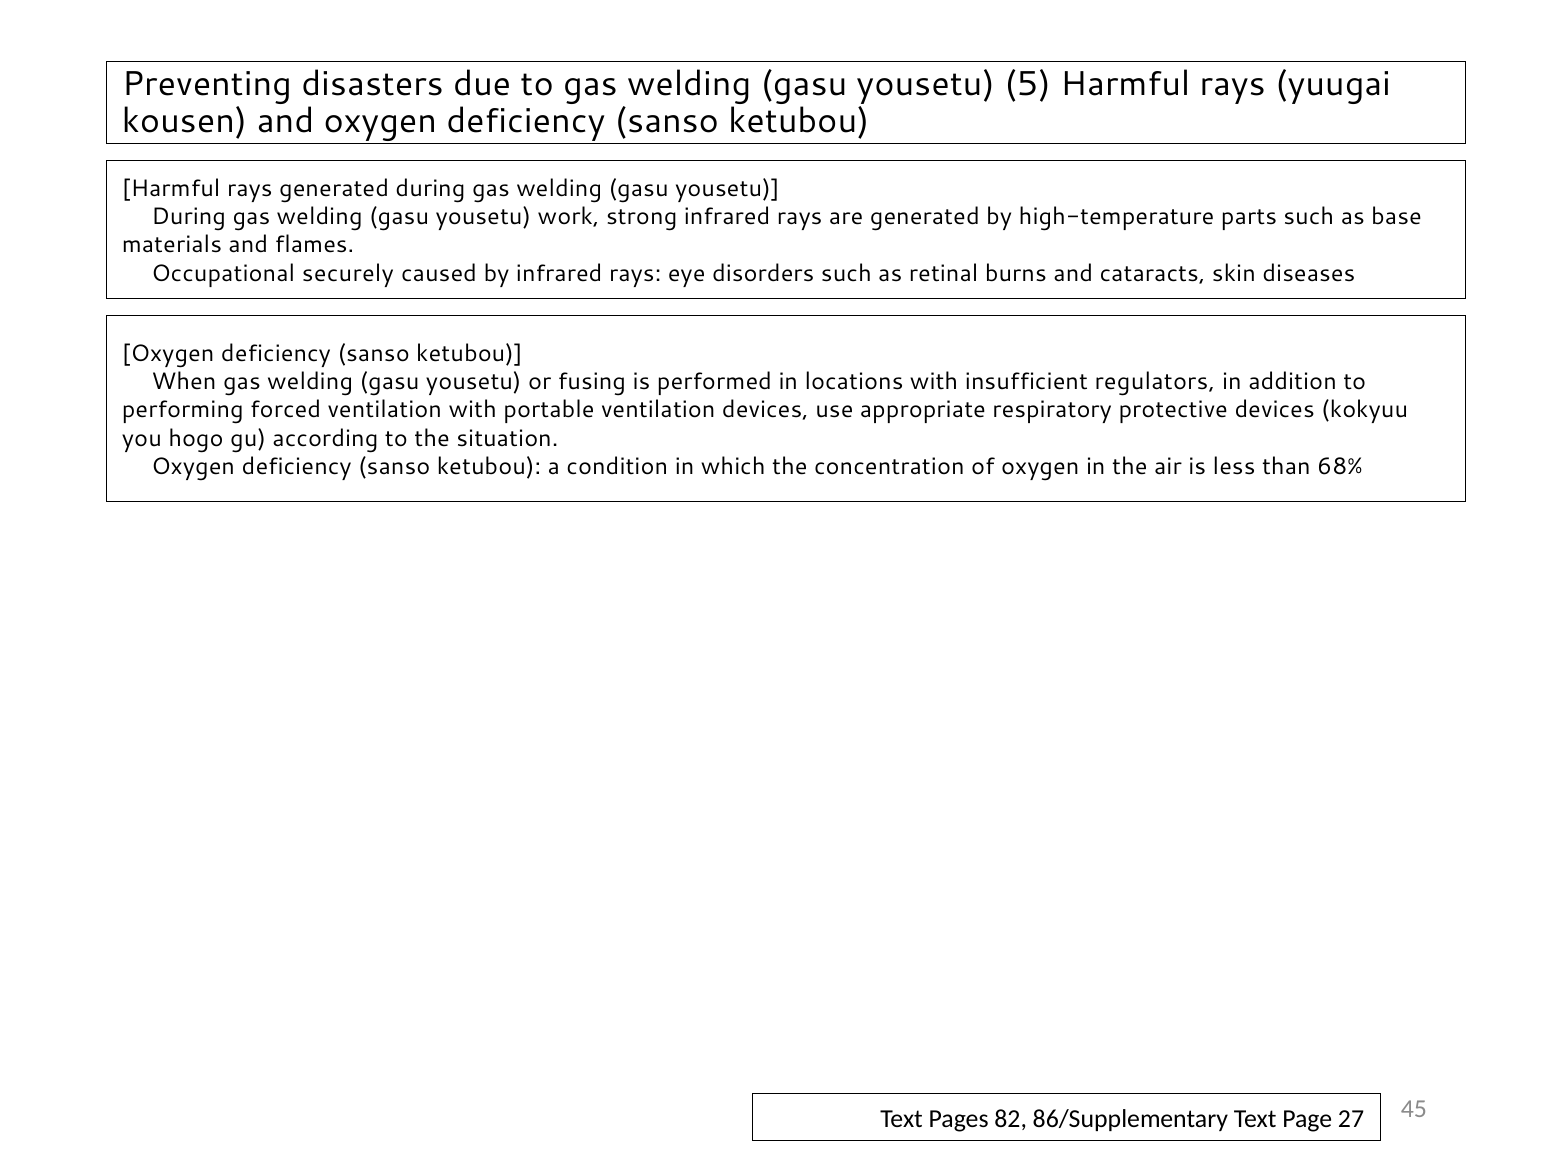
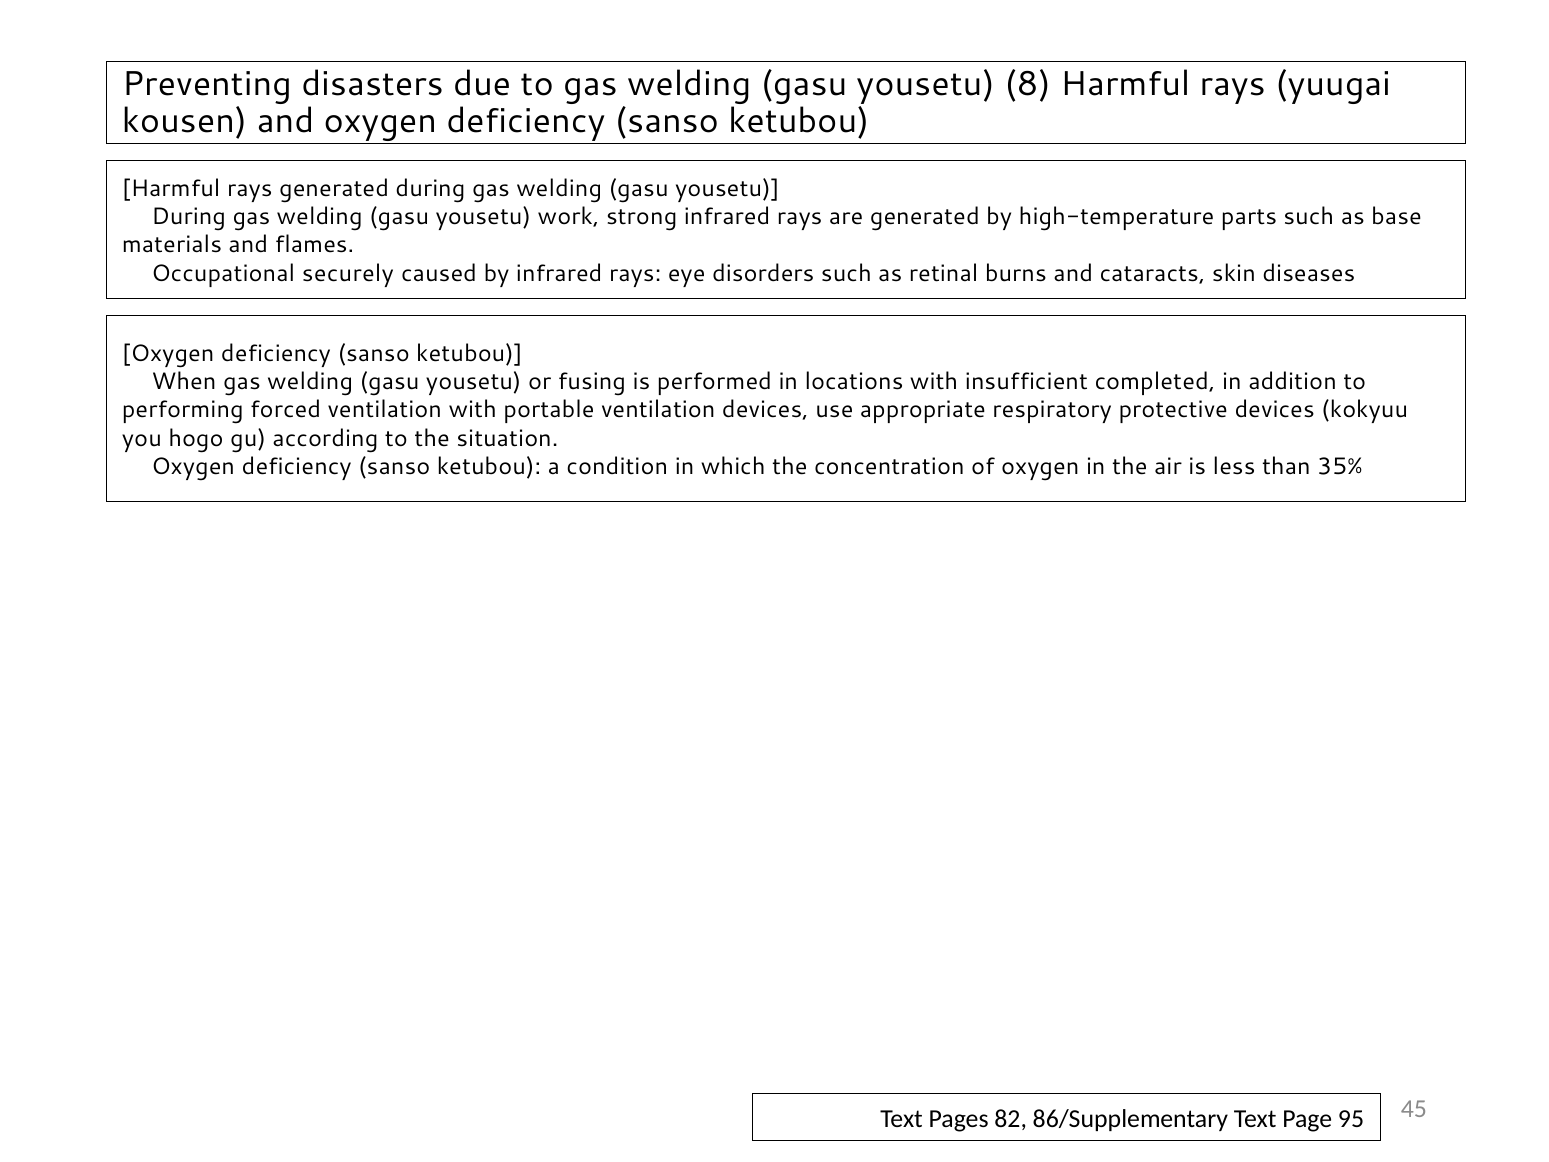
5: 5 -> 8 (1028, 84)
regulators: regulators -> completed (1155, 382)
68%: 68% -> 35% (1340, 467)
27: 27 -> 95 (1351, 1119)
